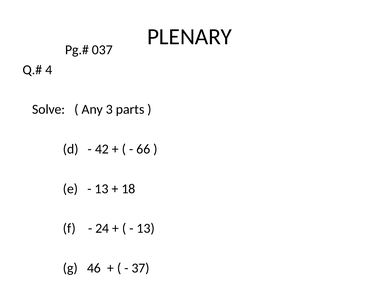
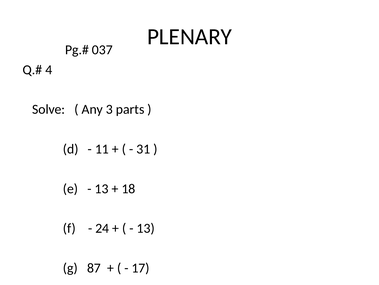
42: 42 -> 11 (102, 149)
66: 66 -> 31 (143, 149)
46: 46 -> 87 (94, 267)
37: 37 -> 17 (141, 267)
